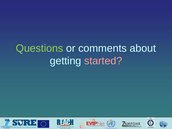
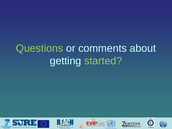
started colour: pink -> light green (103, 61)
